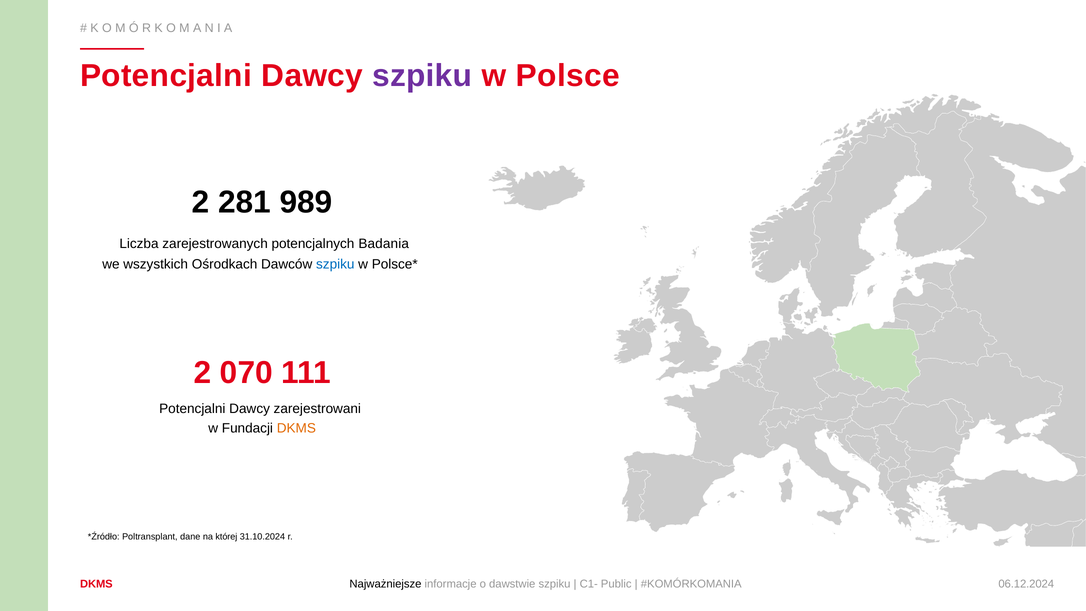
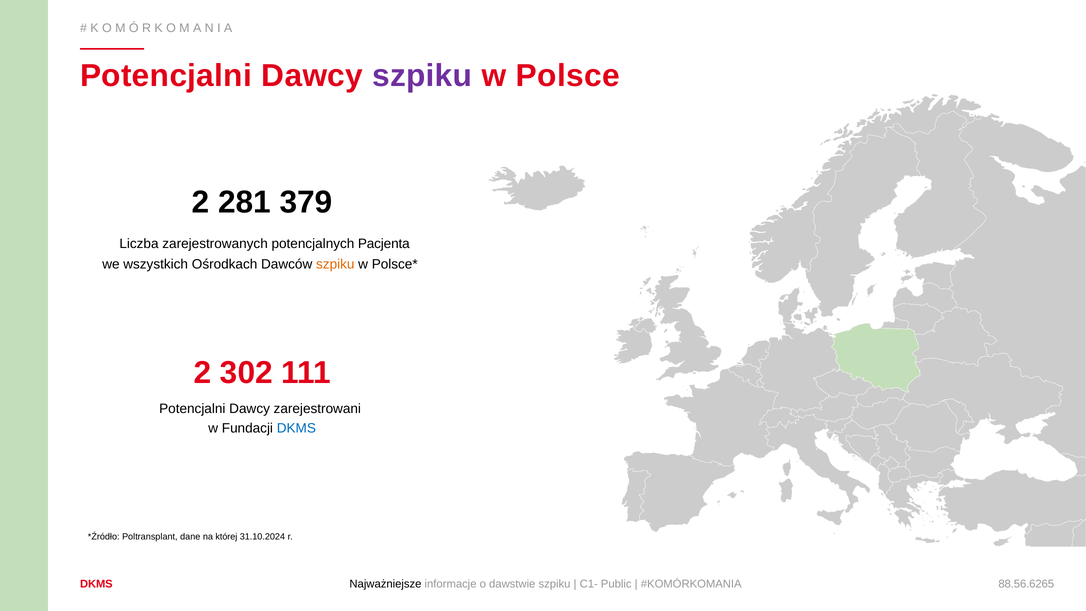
989: 989 -> 379 (306, 202)
Badania: Badania -> Pacjenta (384, 244)
szpiku colour: blue -> orange (335, 264)
070: 070 -> 302 (246, 373)
DKMS colour: orange -> blue (296, 428)
06.12.2024: 06.12.2024 -> 88.56.6265 (1026, 584)
